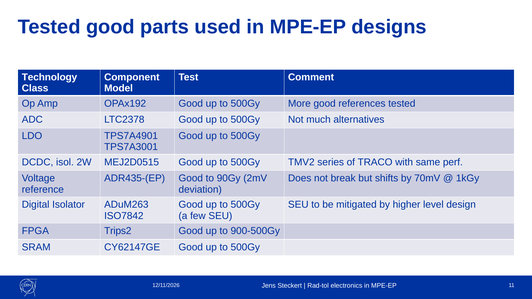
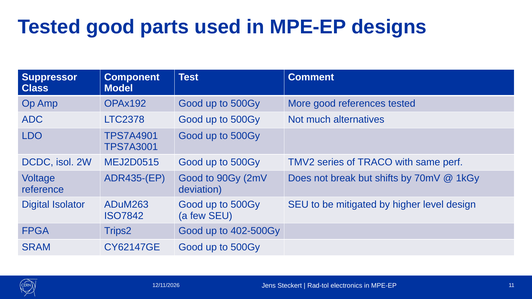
Technology: Technology -> Suppressor (49, 77)
900-500Gy: 900-500Gy -> 402-500Gy (255, 231)
